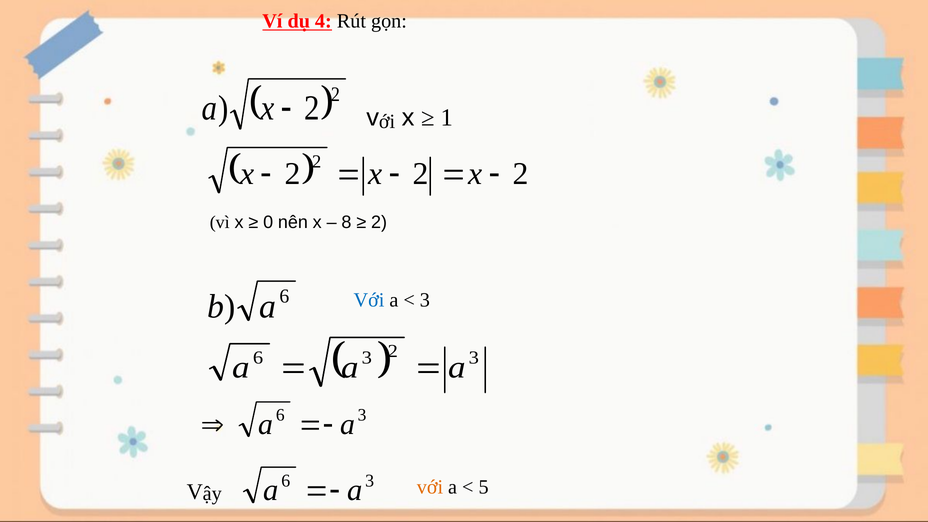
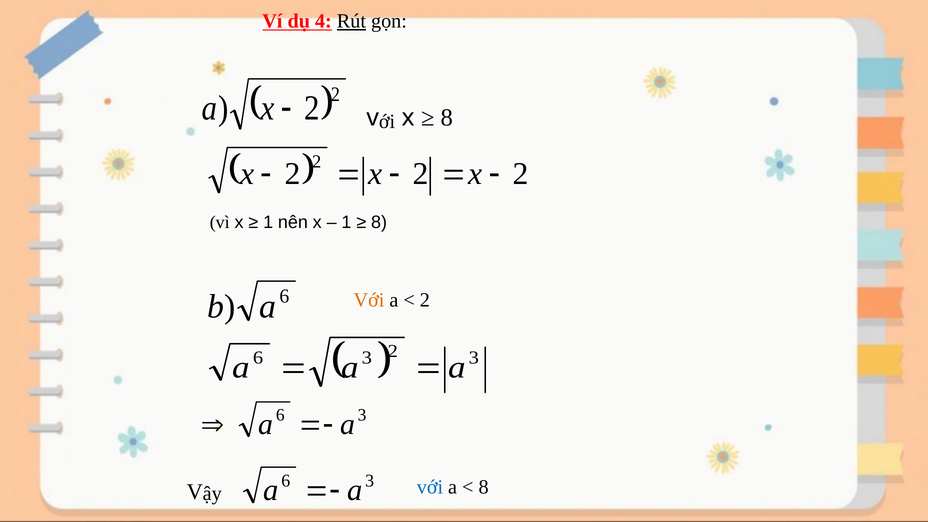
Rút underline: none -> present (351, 21)
1: 1 -> 8 (447, 118)
0: 0 -> 1 (268, 222)
8: 8 -> 1 (346, 222)
2: 2 -> 8 (379, 222)
Với colour: blue -> orange (369, 300)
3: 3 -> 2 (425, 300)
với colour: orange -> blue (430, 487)
5: 5 -> 8 (484, 487)
